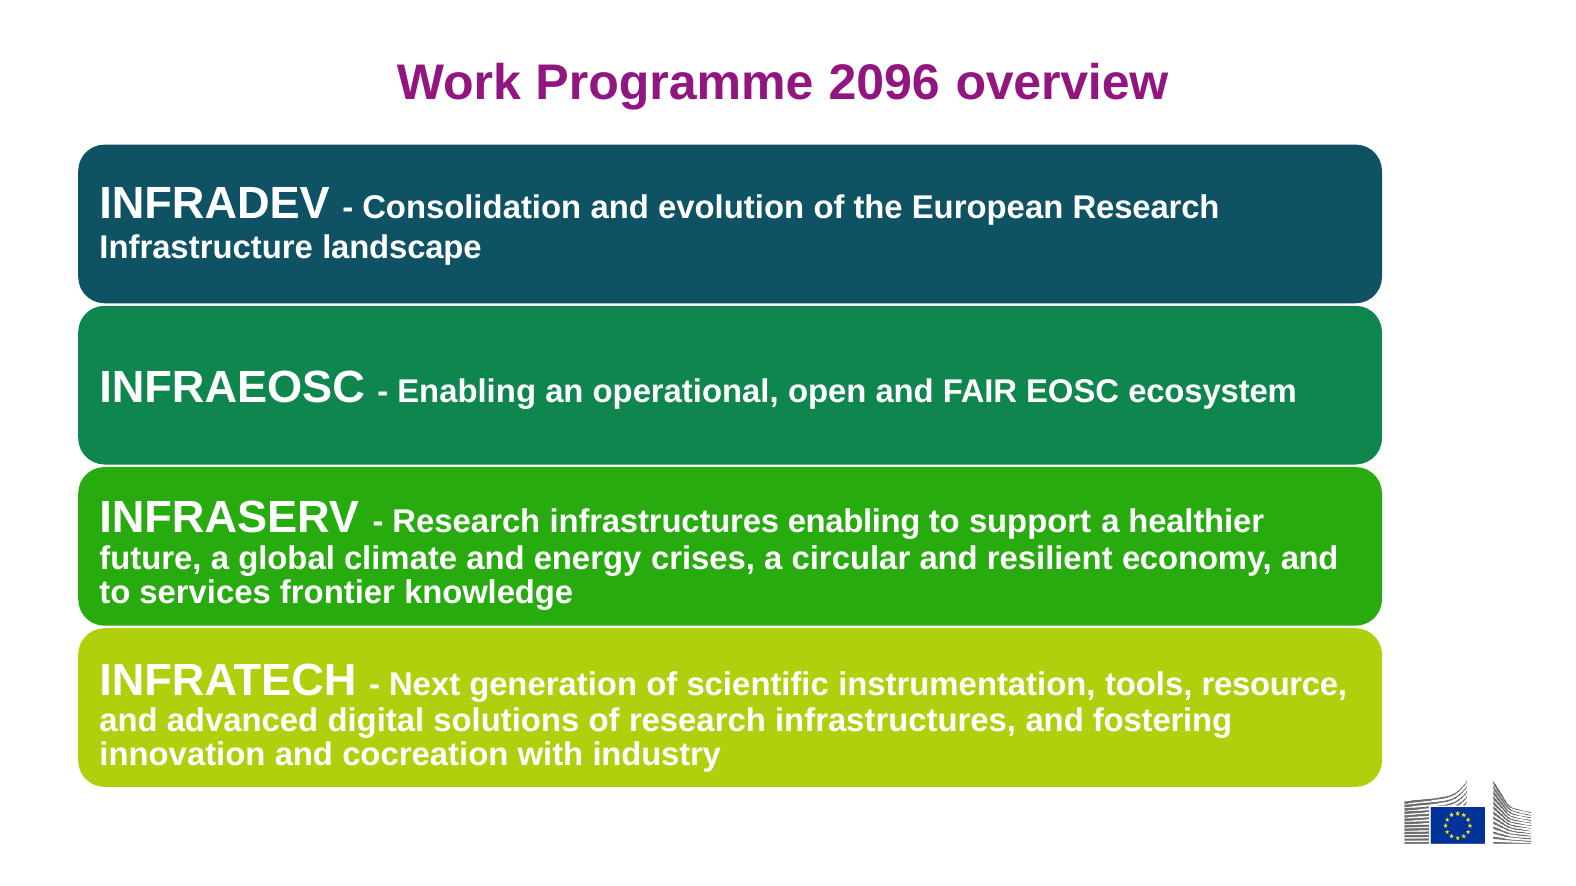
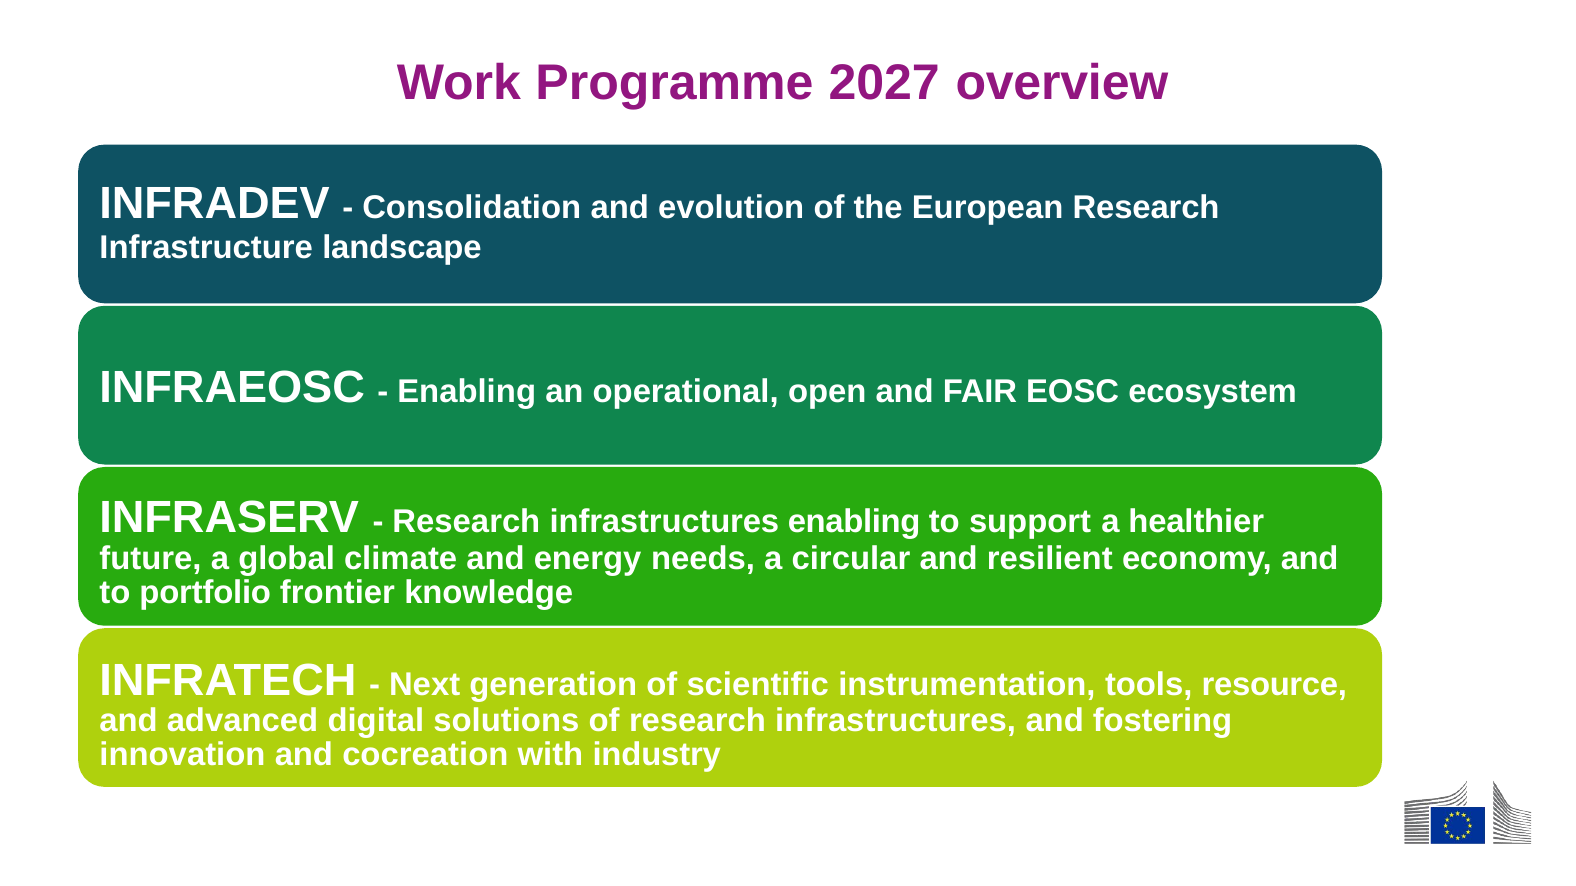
2096: 2096 -> 2027 (884, 83)
crises: crises -> needs (703, 559)
services: services -> portfolio (205, 593)
